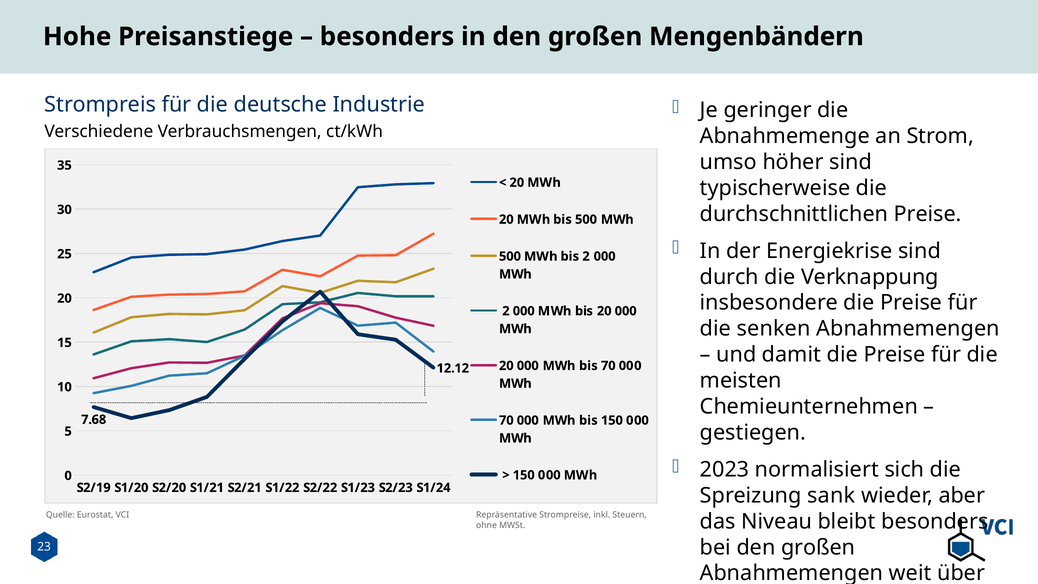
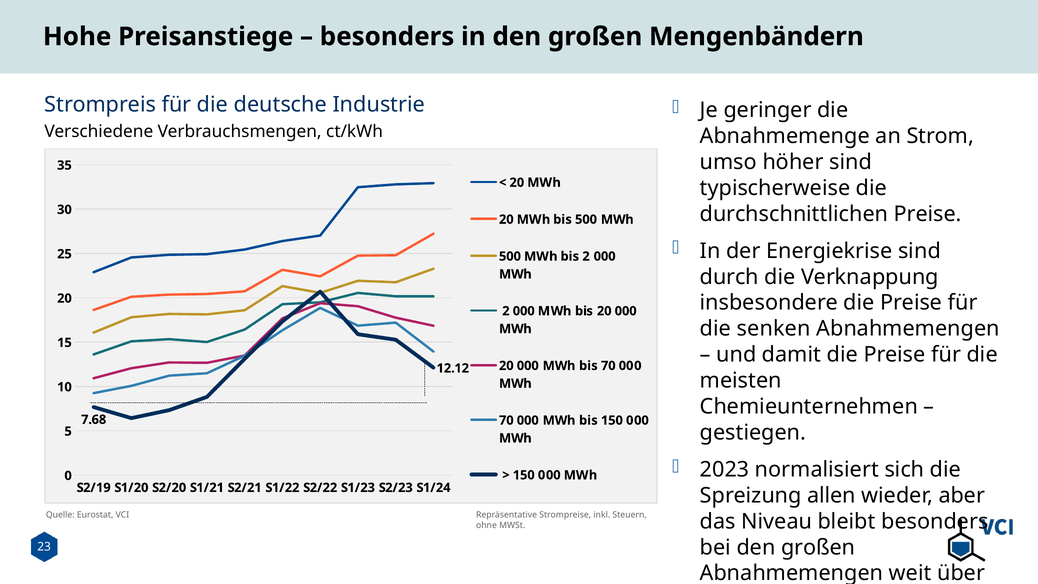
sank: sank -> allen (831, 495)
